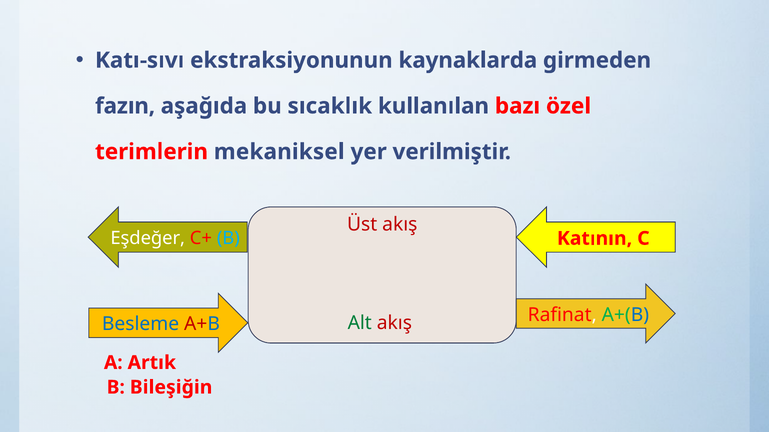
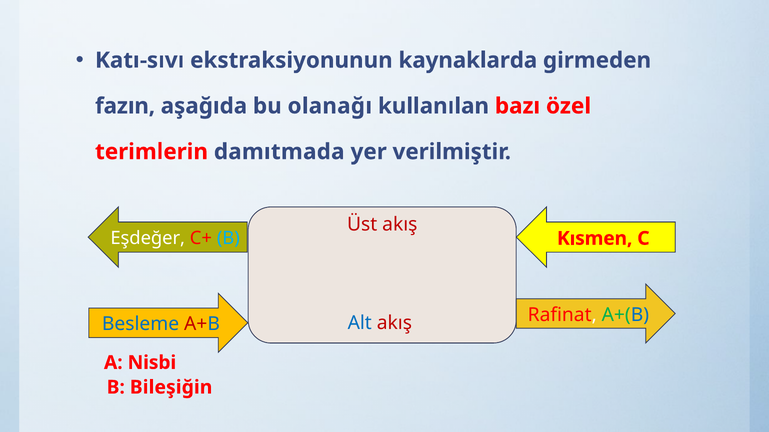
sıcaklık: sıcaklık -> olanağı (330, 106)
mekaniksel: mekaniksel -> damıtmada (279, 152)
Katının: Katının -> Kısmen (595, 239)
Alt colour: green -> blue (360, 324)
Artık: Artık -> Nisbi (152, 363)
